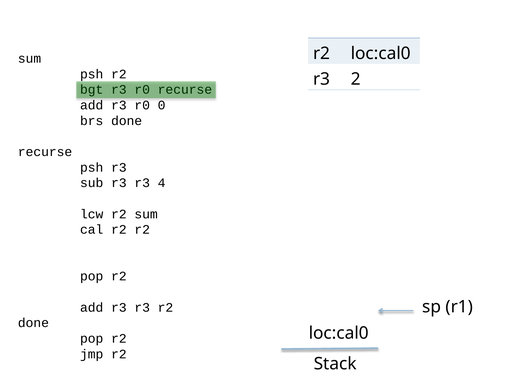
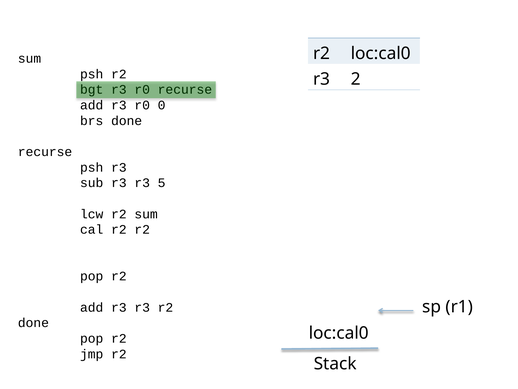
4: 4 -> 5 (162, 183)
